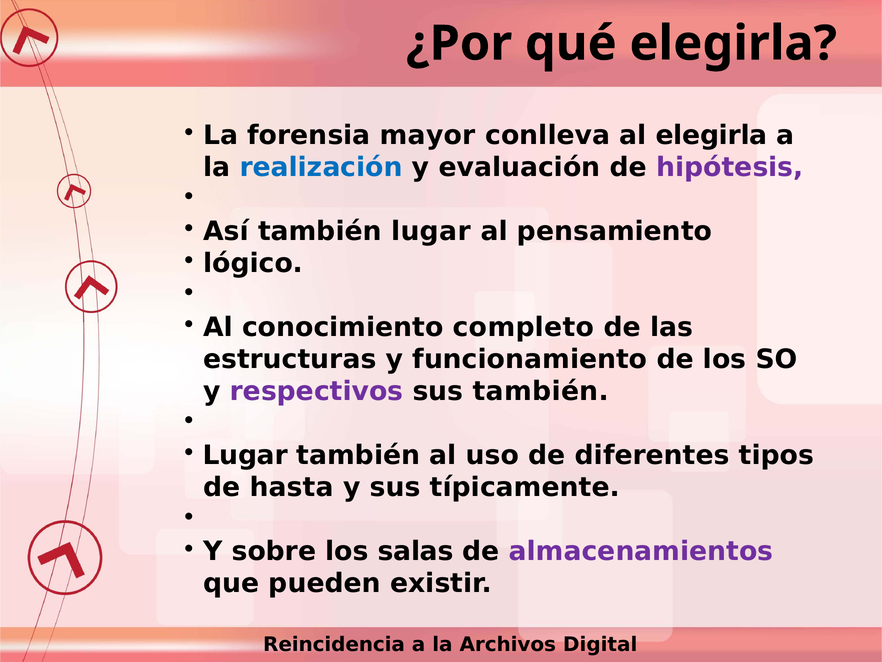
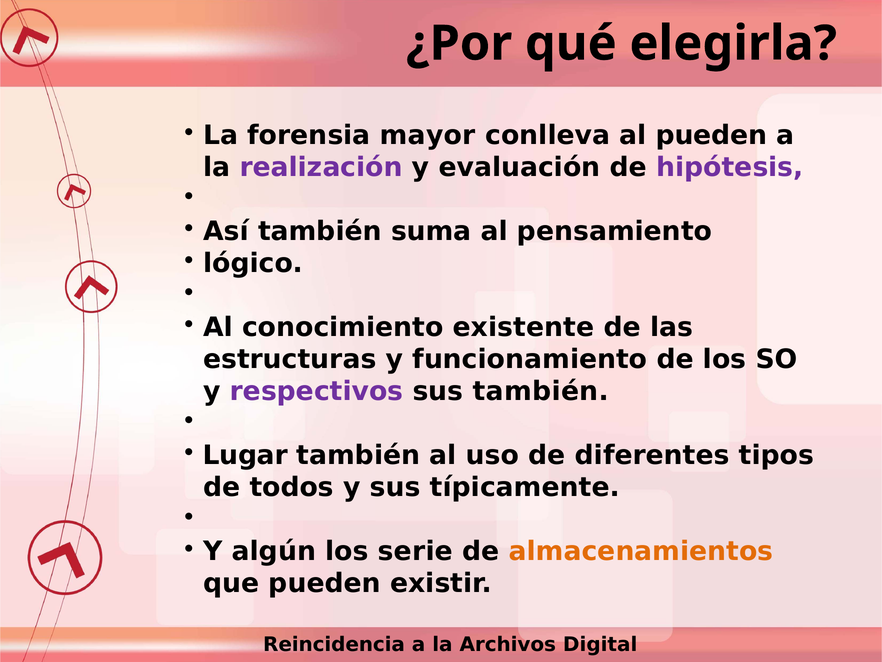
al elegirla: elegirla -> pueden (711, 135)
realización colour: blue -> purple (321, 167)
también lugar: lugar -> suma (431, 231)
completo: completo -> existente (524, 327)
hasta: hasta -> todos (292, 487)
sobre: sobre -> algún (274, 551)
salas: salas -> serie (415, 551)
almacenamientos colour: purple -> orange (641, 551)
